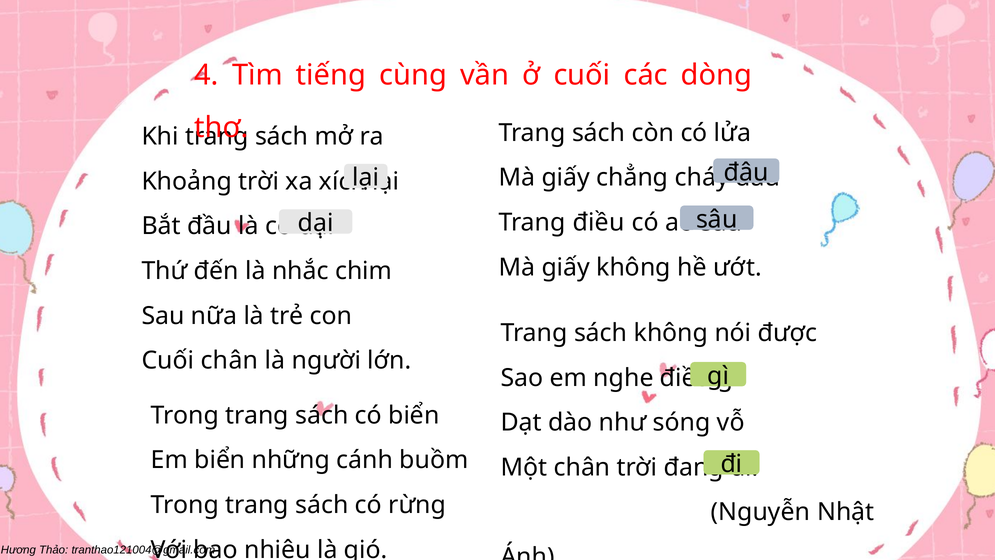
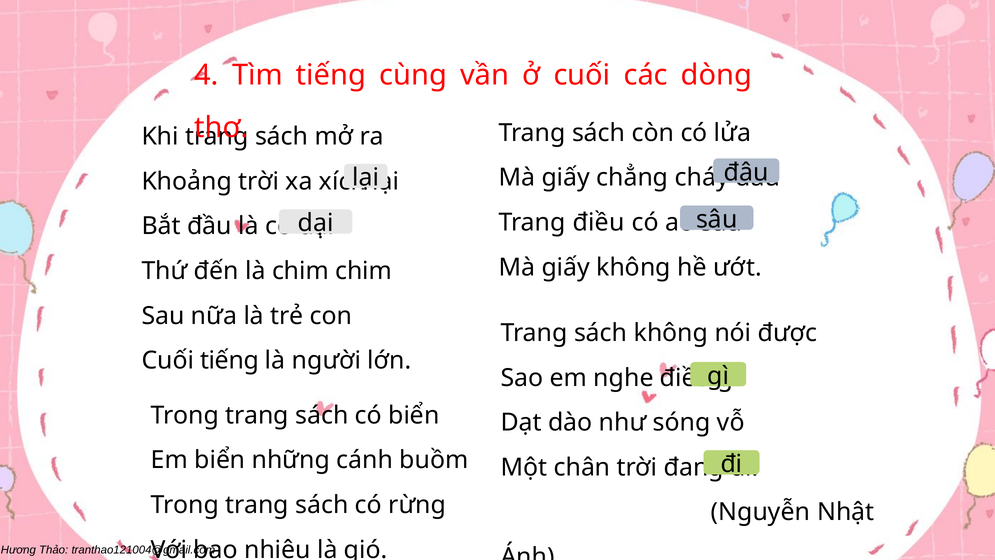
là nhắc: nhắc -> chim (300, 271)
Cuối chân: chân -> tiếng (230, 360)
